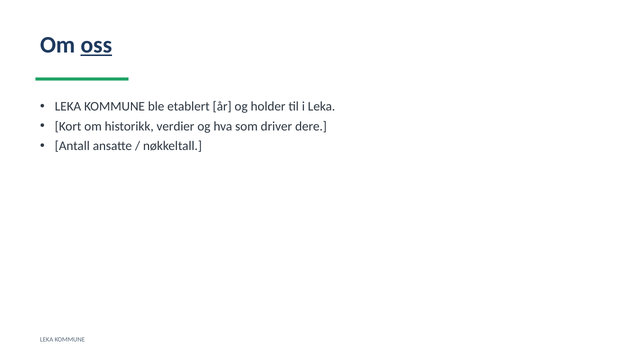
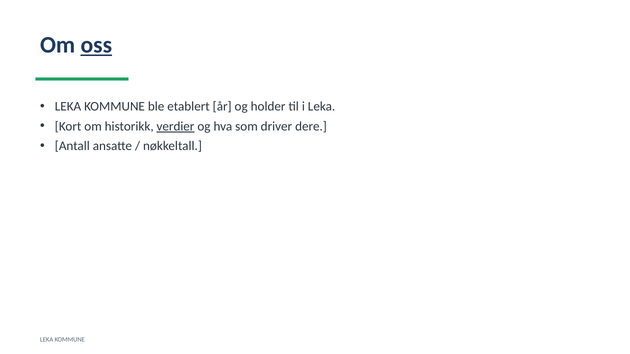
verdier underline: none -> present (176, 126)
